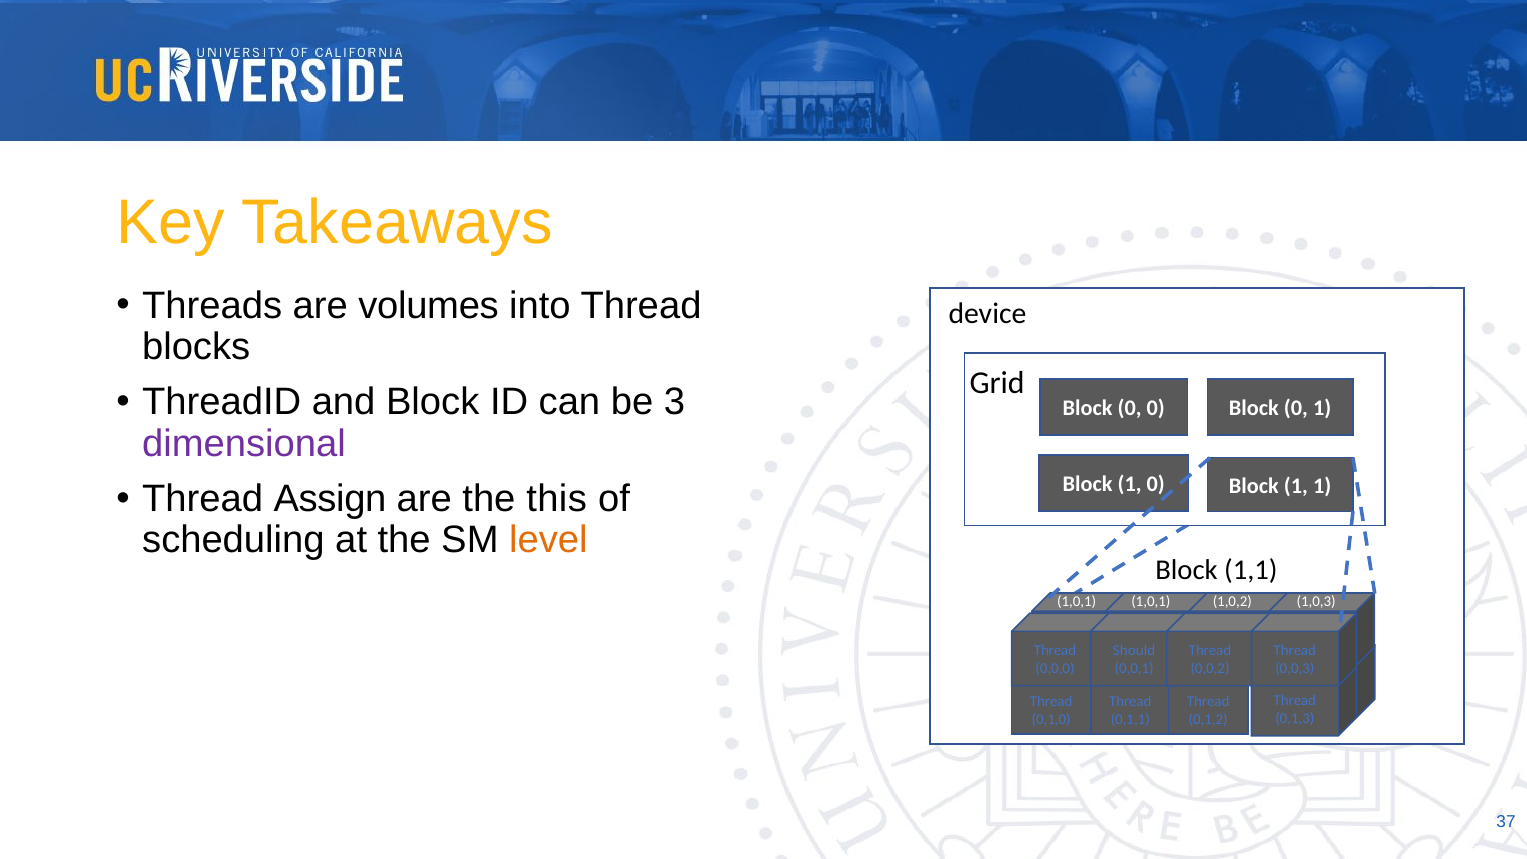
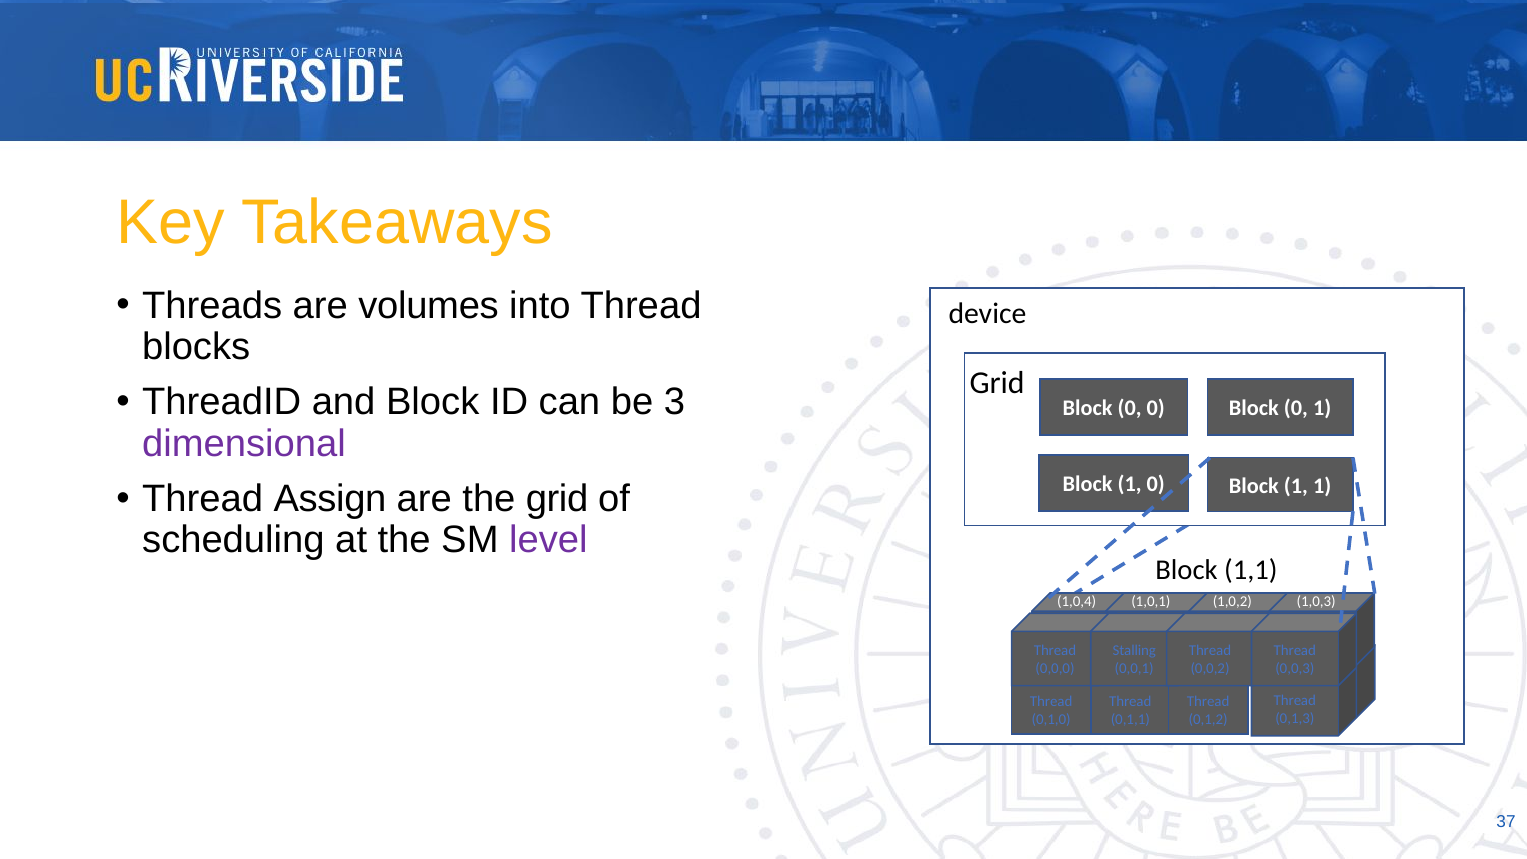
the this: this -> grid (557, 499)
level colour: orange -> purple (548, 540)
1,0,1: 1,0,1 -> 1,0,4 (1077, 601)
Should: Should -> Stalling (1134, 651)
